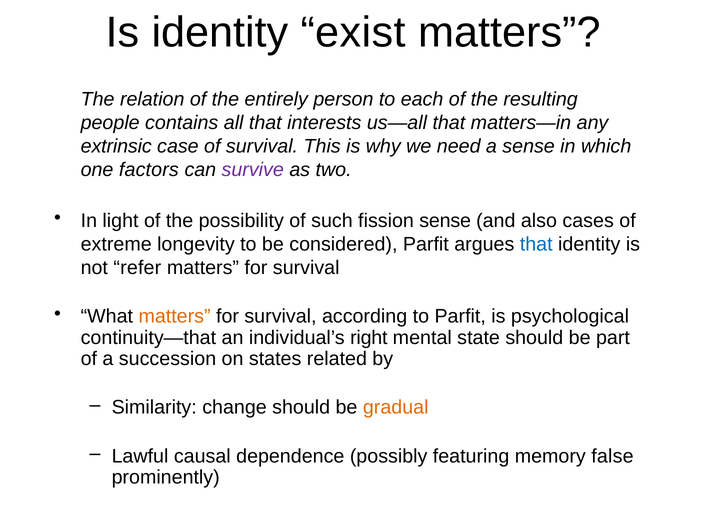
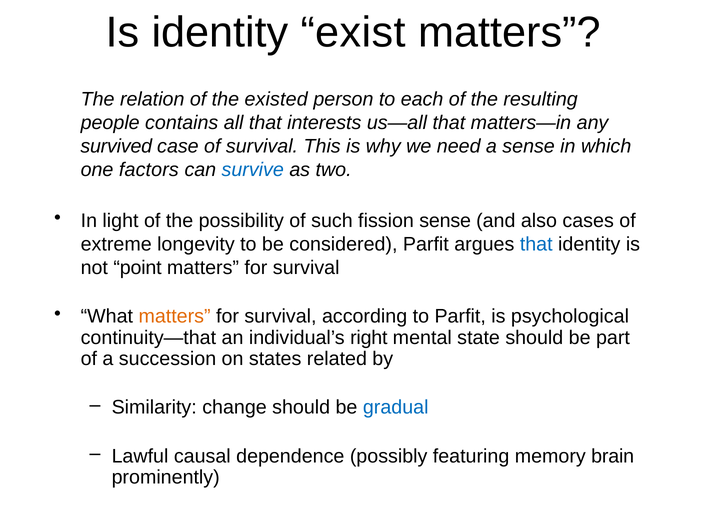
entirely: entirely -> existed (276, 99)
extrinsic: extrinsic -> survived (116, 146)
survive colour: purple -> blue (253, 170)
refer: refer -> point (138, 268)
gradual colour: orange -> blue (396, 408)
false: false -> brain (613, 456)
